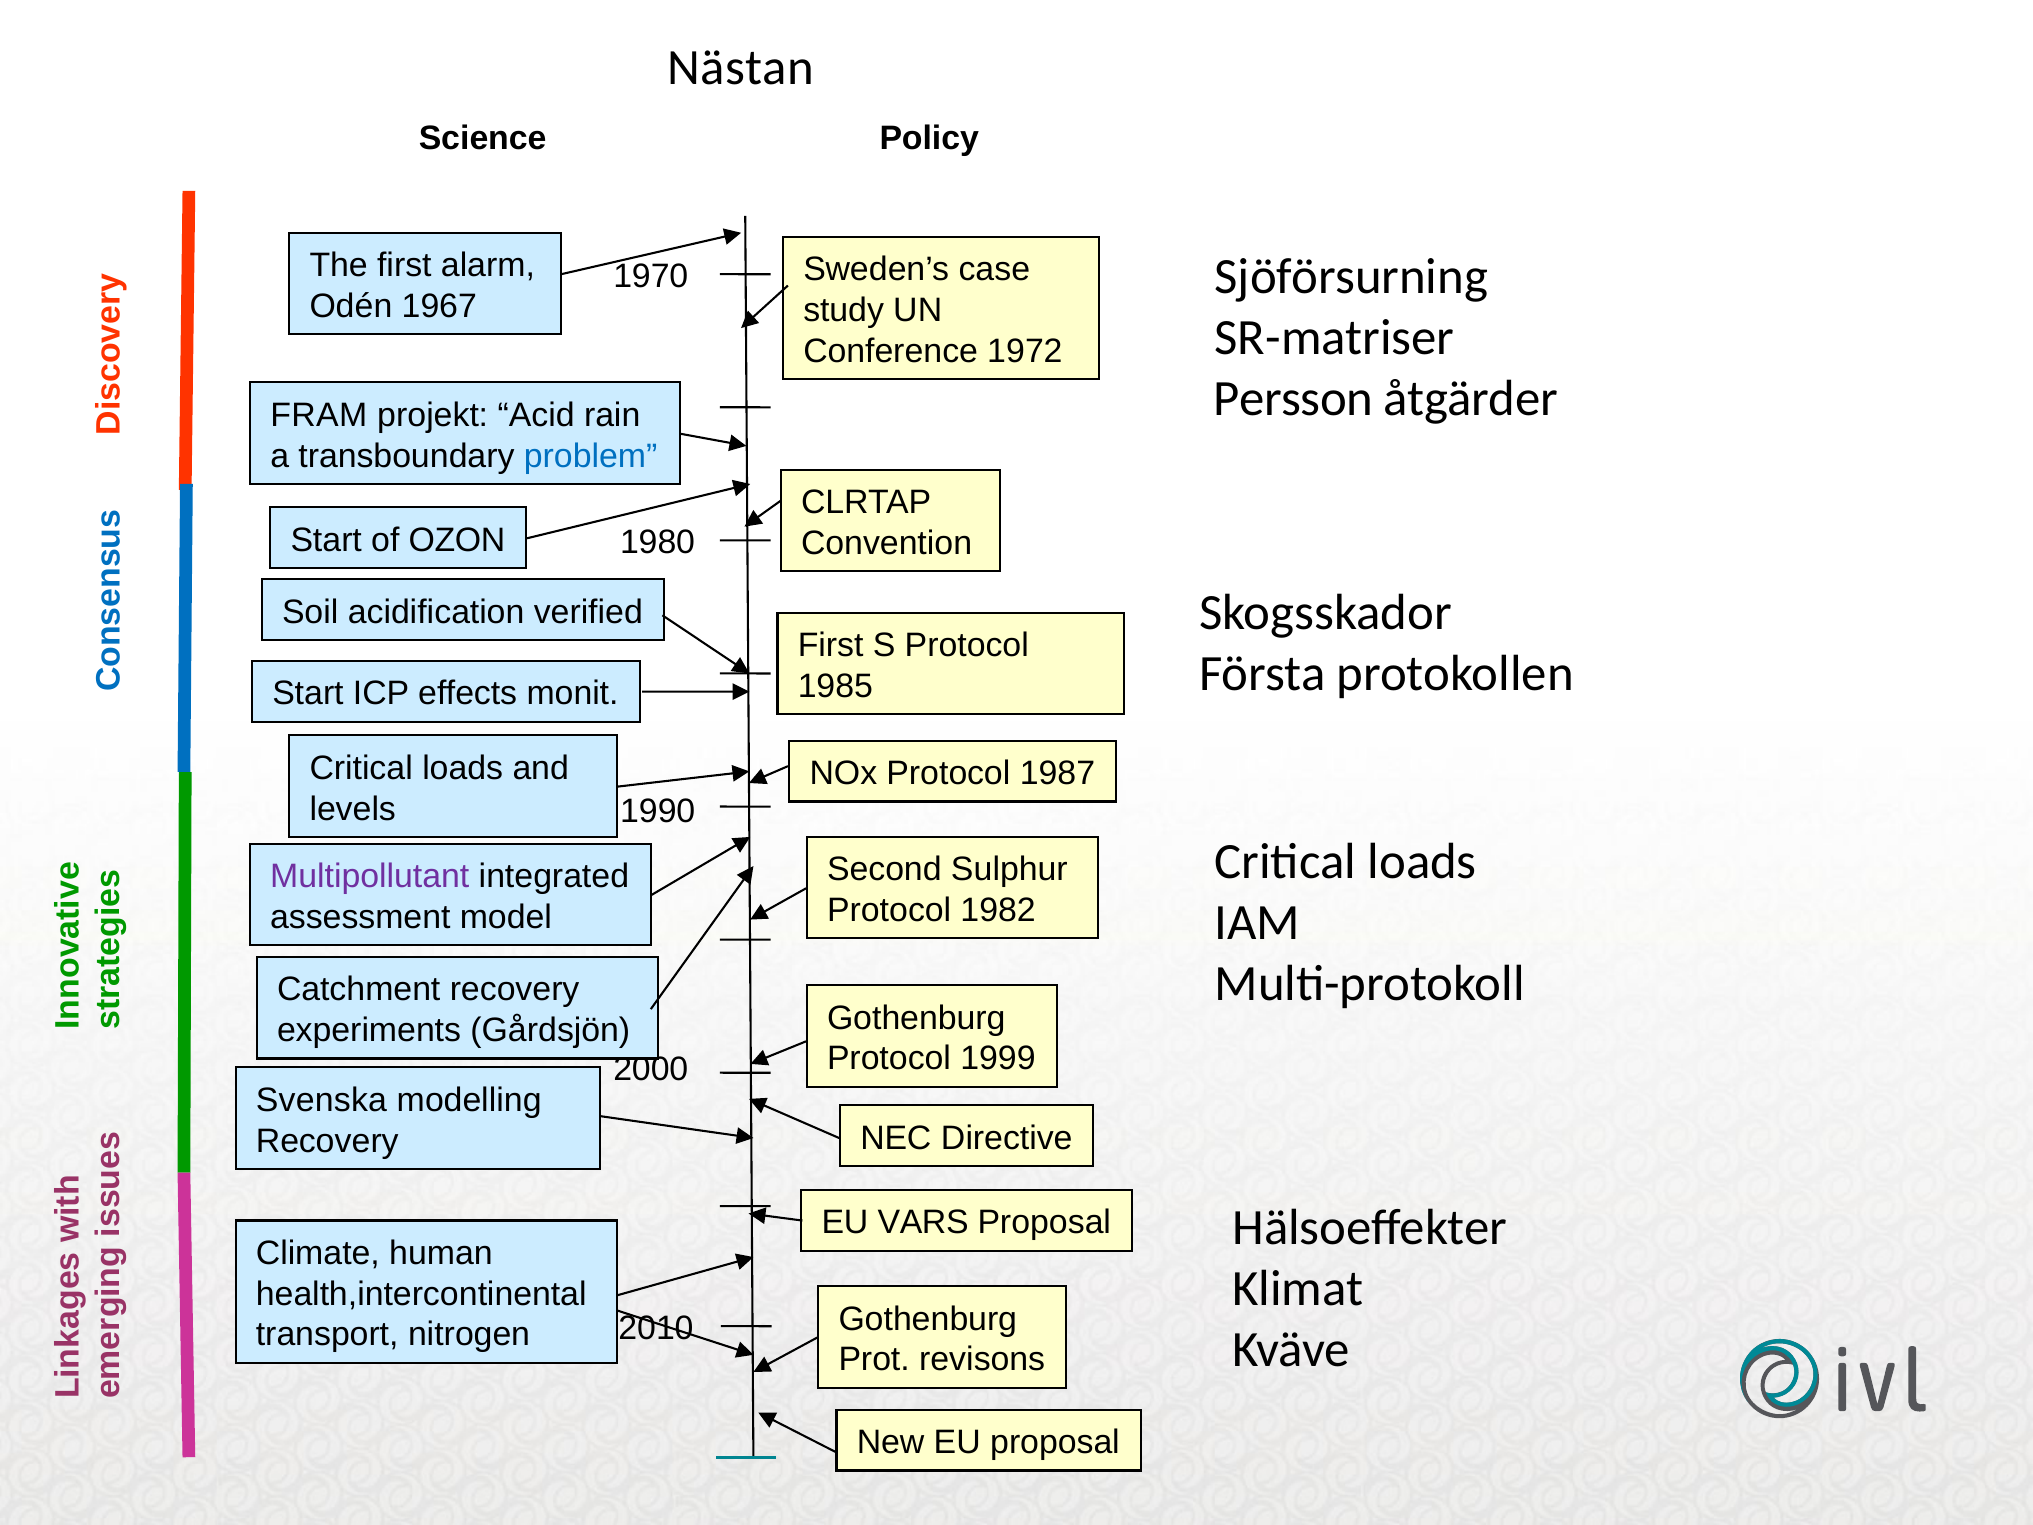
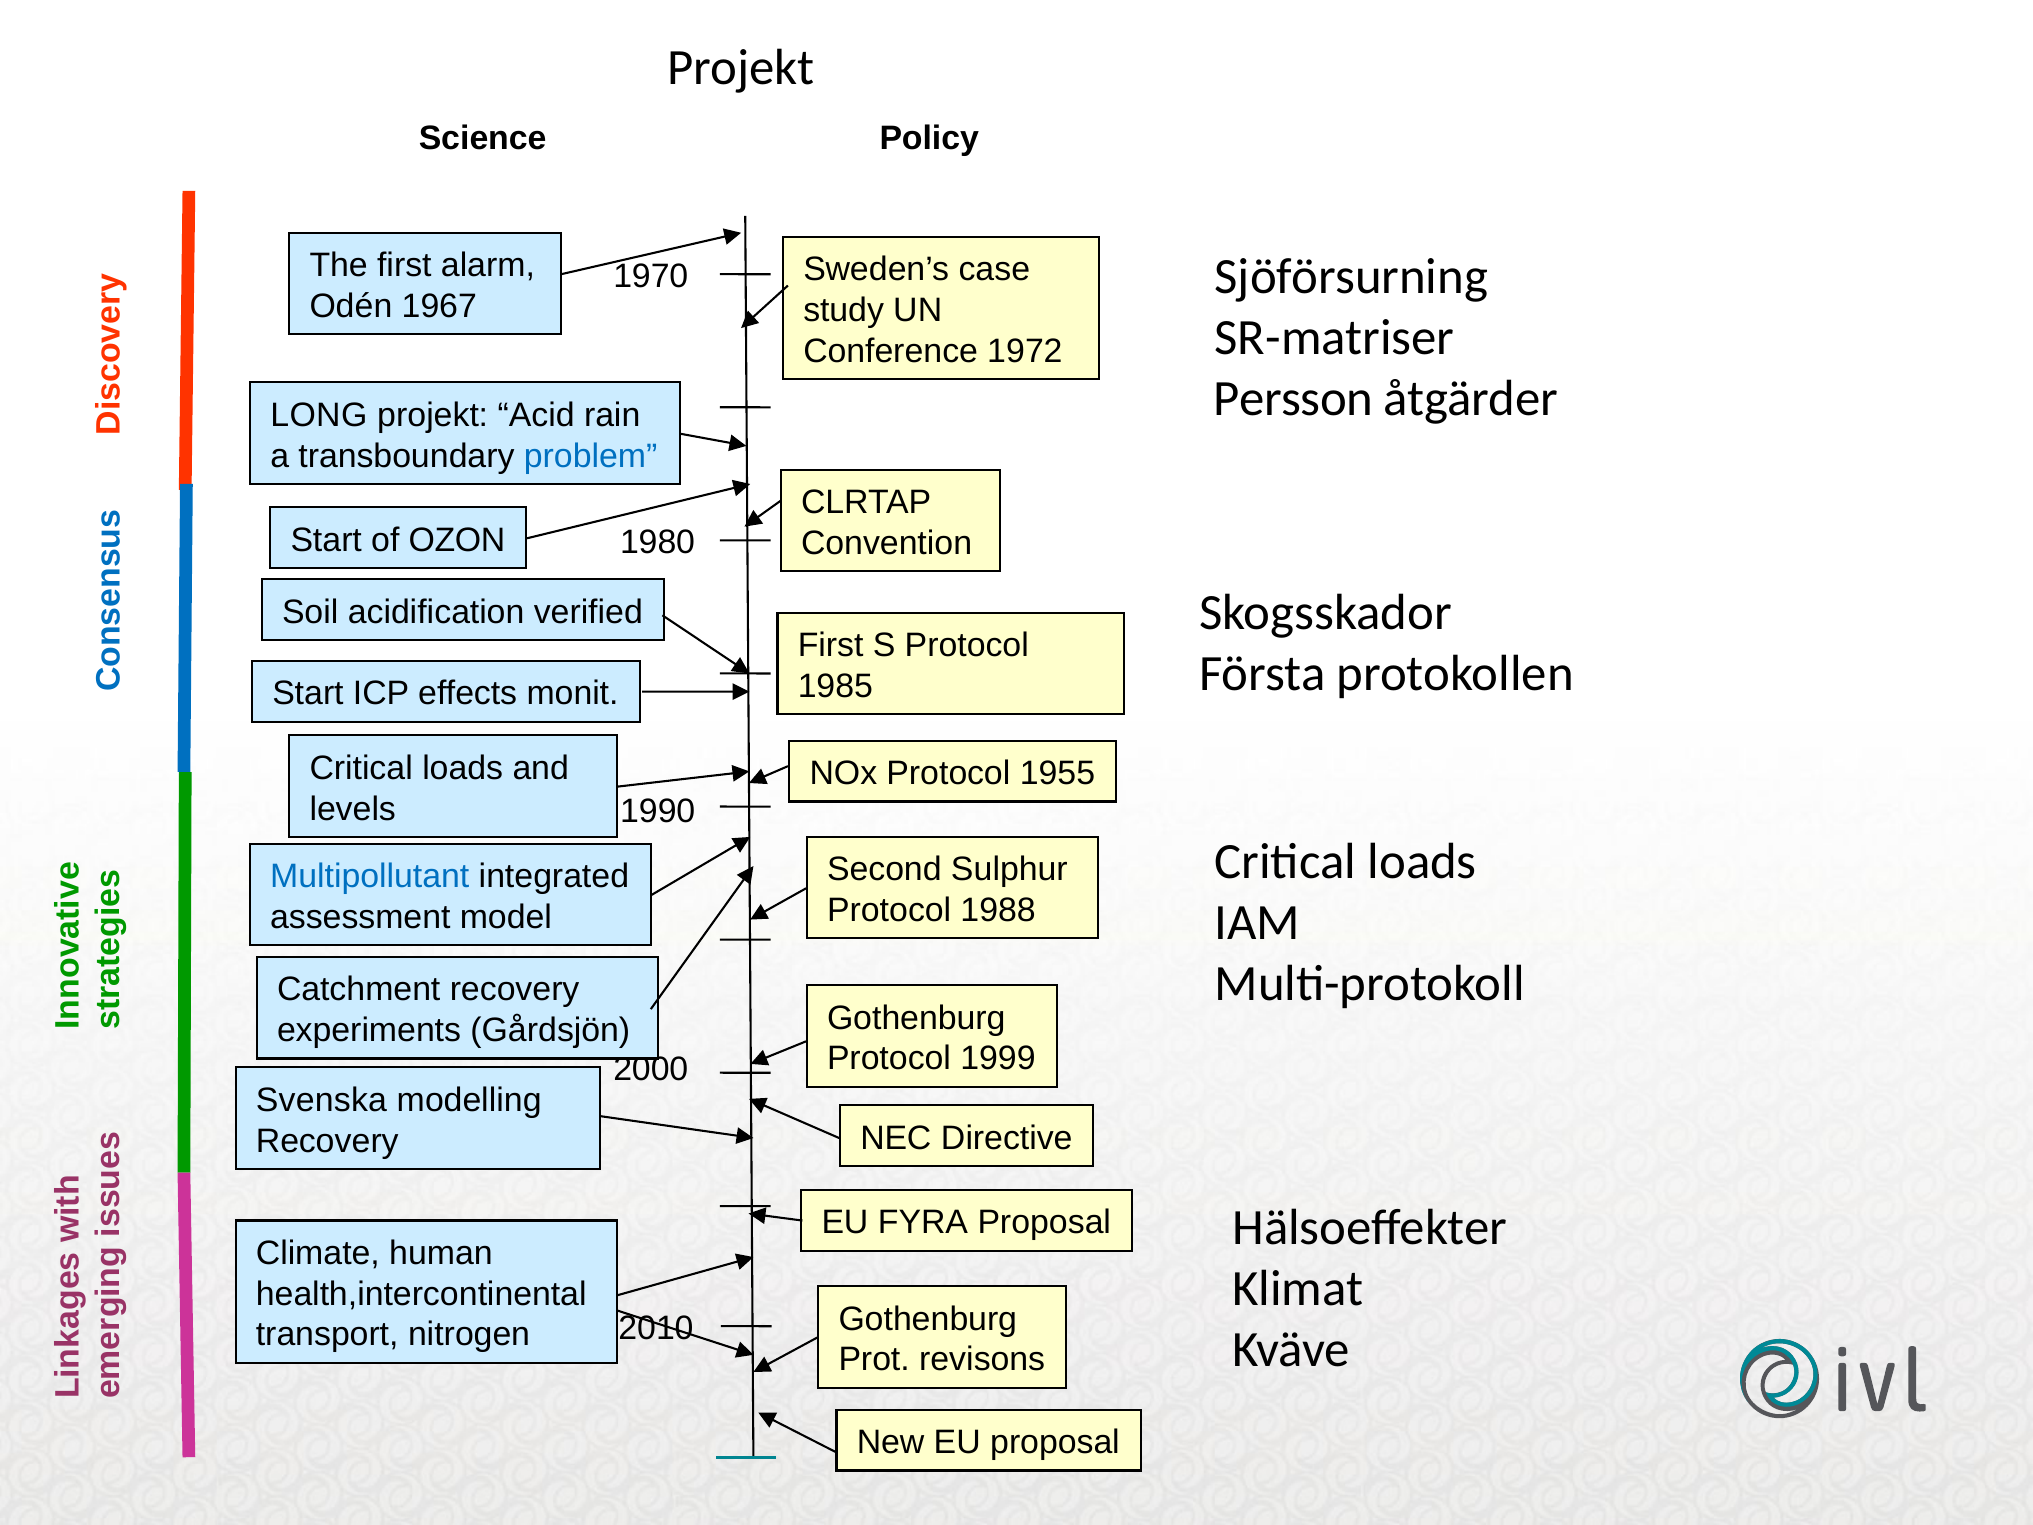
Nästan: Nästan -> Projekt (741, 67)
FRAM: FRAM -> LONG (319, 415)
1987: 1987 -> 1955 (1057, 773)
Multipollutant colour: purple -> blue (370, 877)
1982: 1982 -> 1988 (998, 910)
VARS: VARS -> FYRA (923, 1222)
